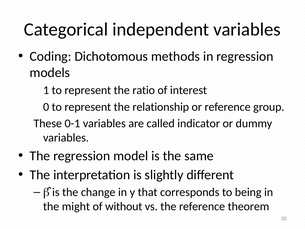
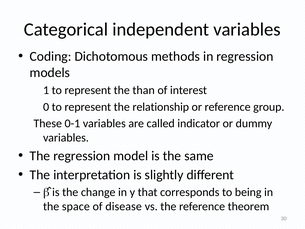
ratio: ratio -> than (144, 90)
might: might -> space (76, 206)
without: without -> disease (124, 206)
